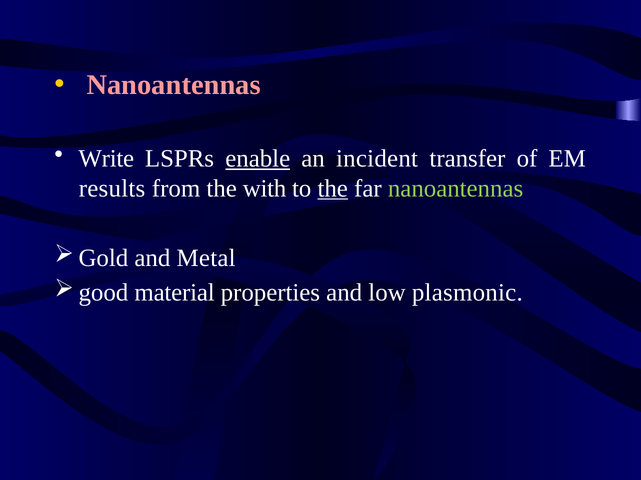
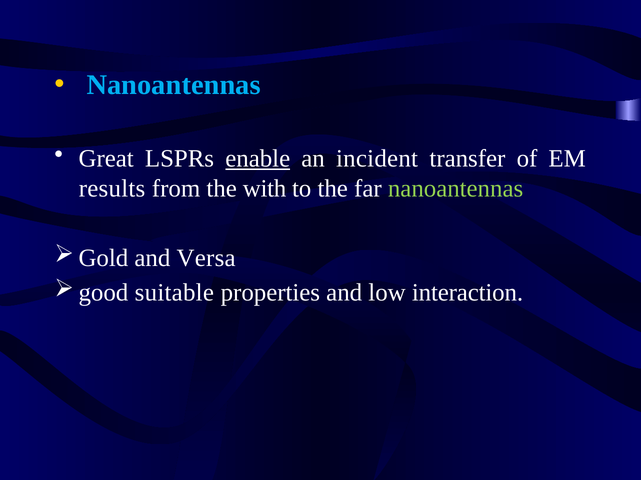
Nanoantennas colour: pink -> light blue (174, 85)
Write: Write -> Great (106, 159)
the underline: present -> none (333, 189)
Metal: Metal -> Versa (206, 258)
material: material -> suitable (174, 293)
plasmonic: plasmonic -> interaction (468, 293)
